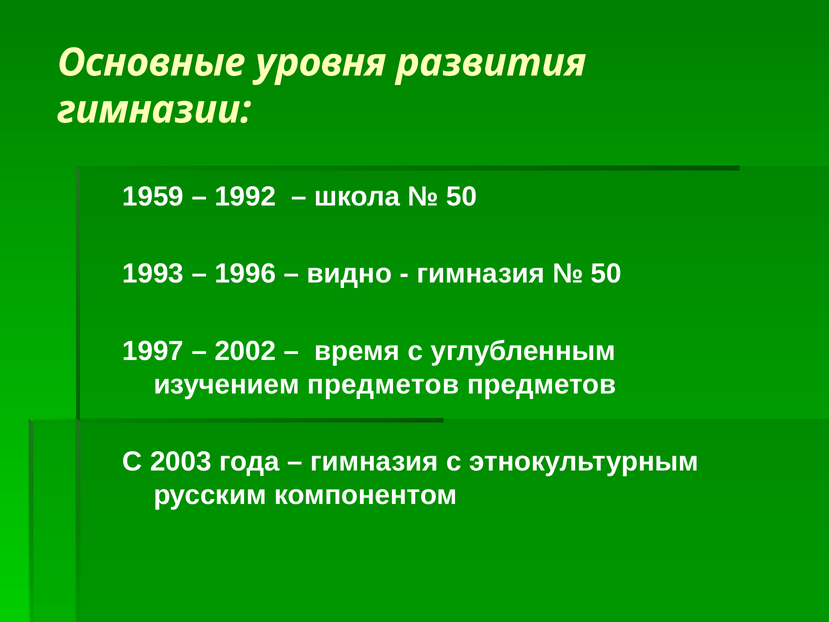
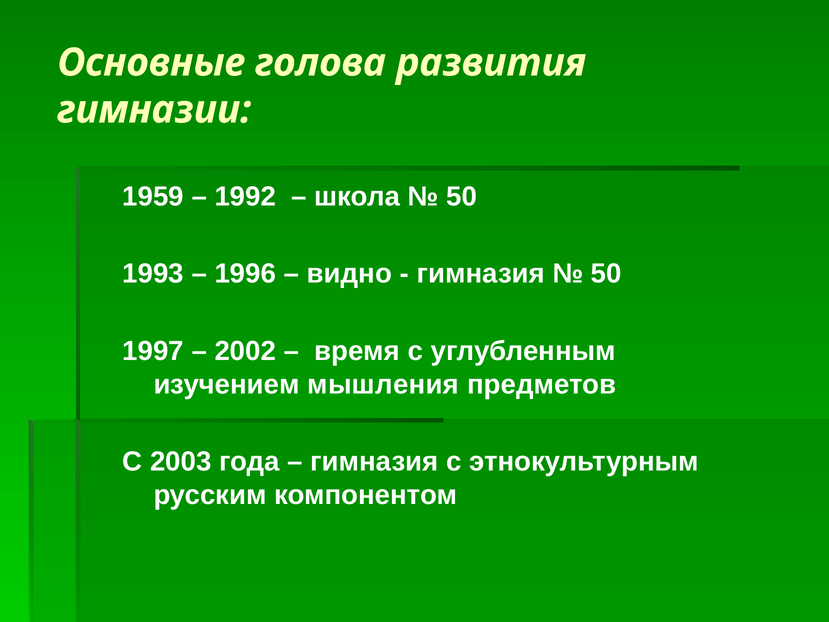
уровня: уровня -> голова (321, 63)
изучением предметов: предметов -> мышления (383, 384)
